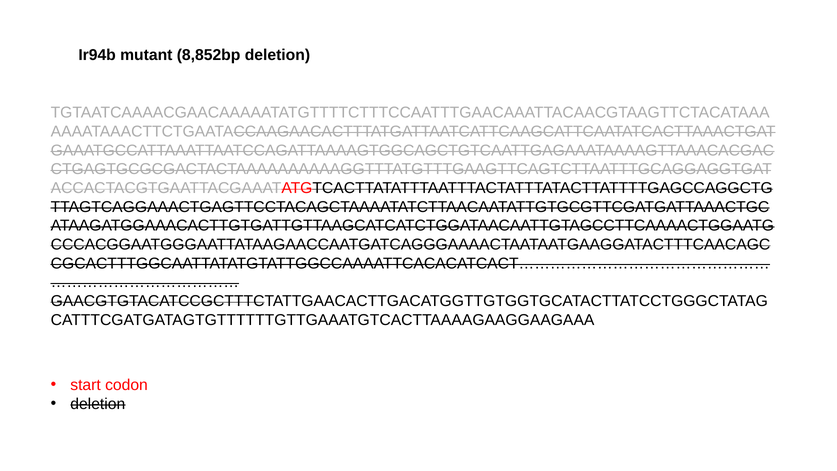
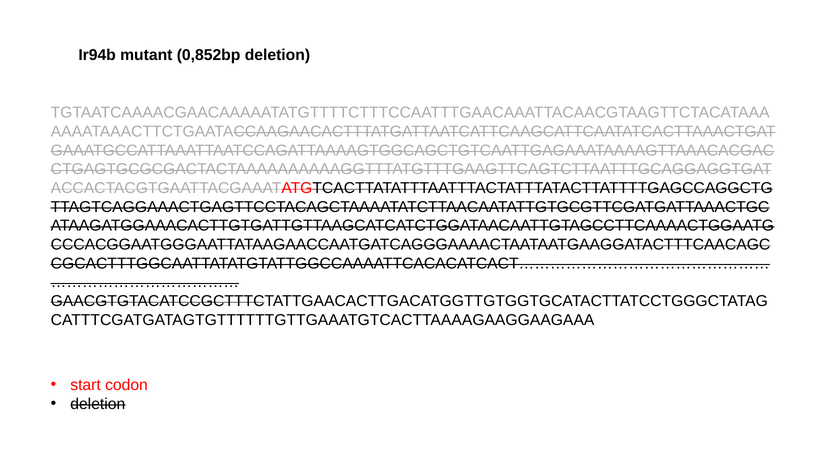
8,852bp: 8,852bp -> 0,852bp (209, 55)
